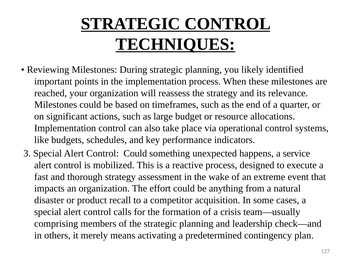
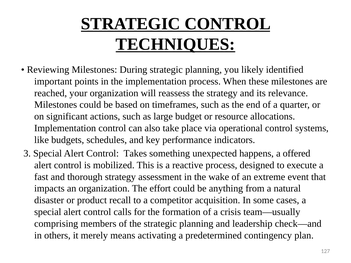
Control Could: Could -> Takes (135, 154)
service: service -> offered (297, 154)
